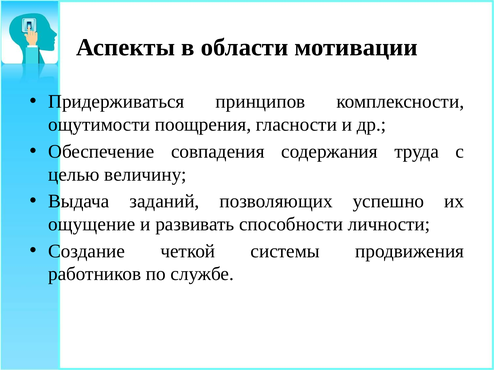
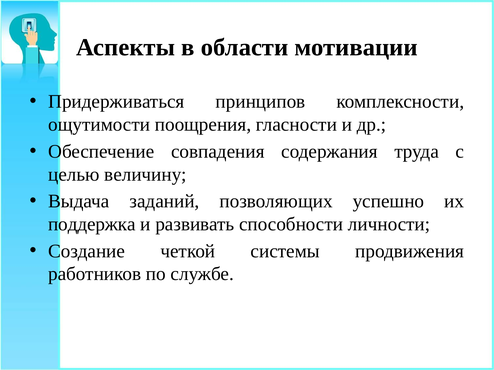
ощущение: ощущение -> поддержка (92, 224)
